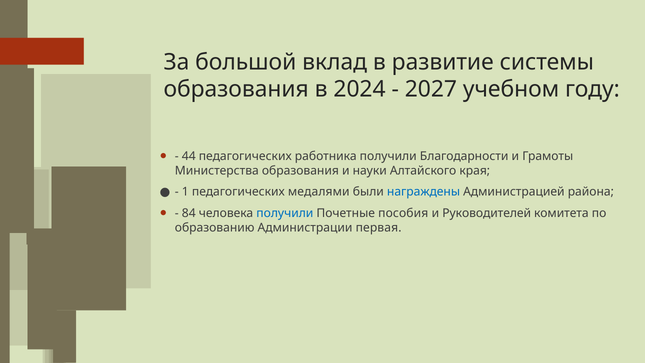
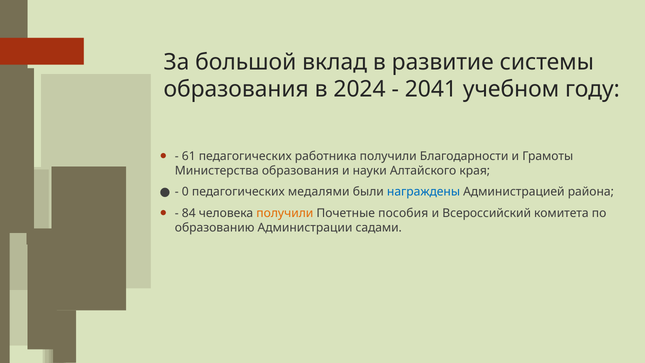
2027: 2027 -> 2041 (431, 89)
44: 44 -> 61 (189, 156)
1: 1 -> 0 (185, 192)
получили colour: blue -> orange (285, 213)
Руководителей: Руководителей -> Всероссийский (487, 213)
первая: первая -> садами (379, 228)
